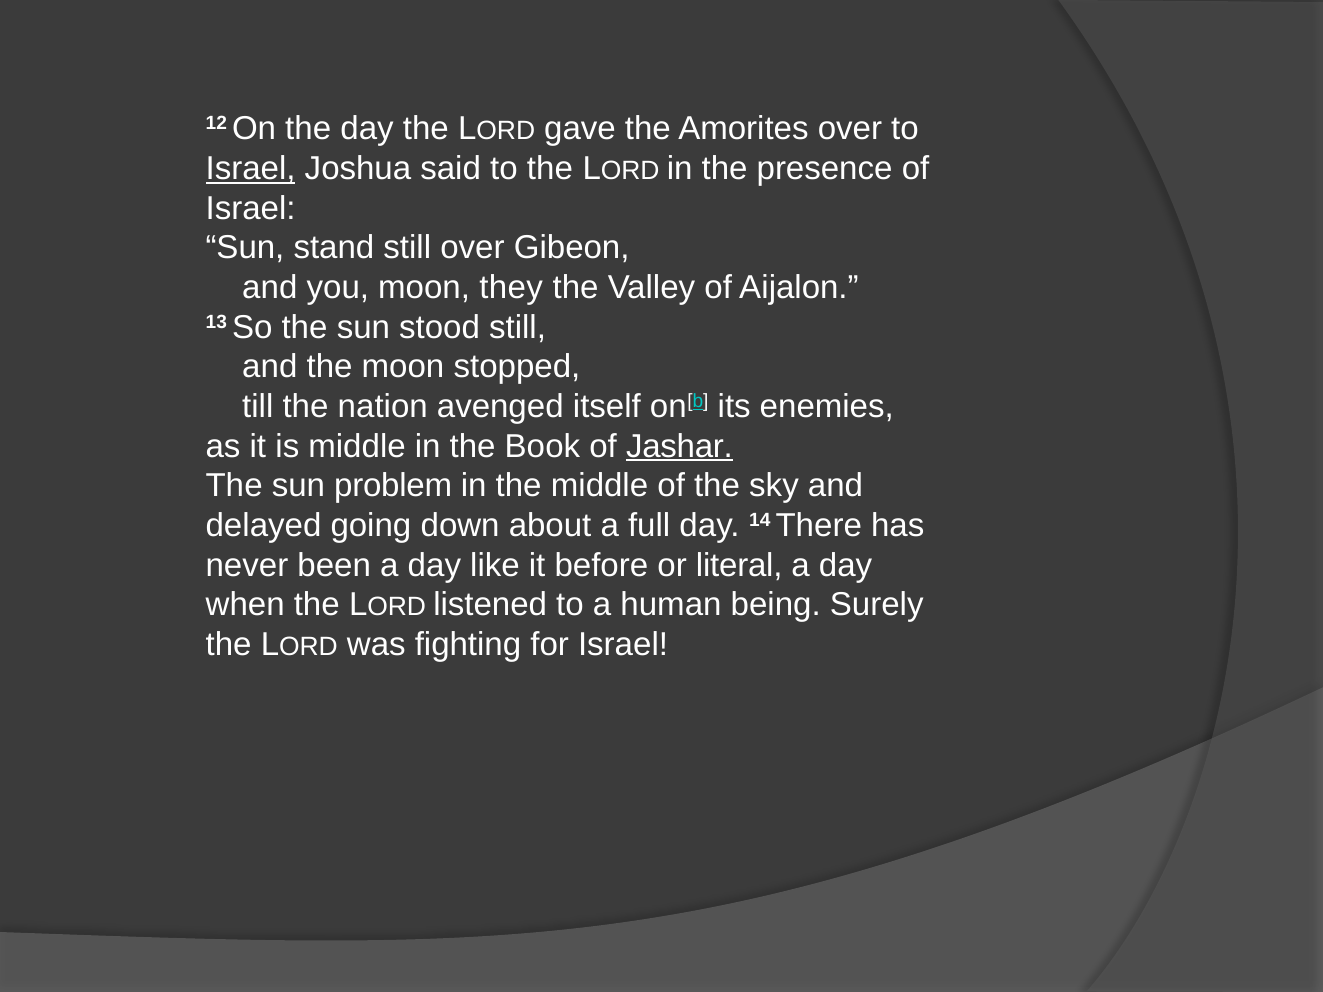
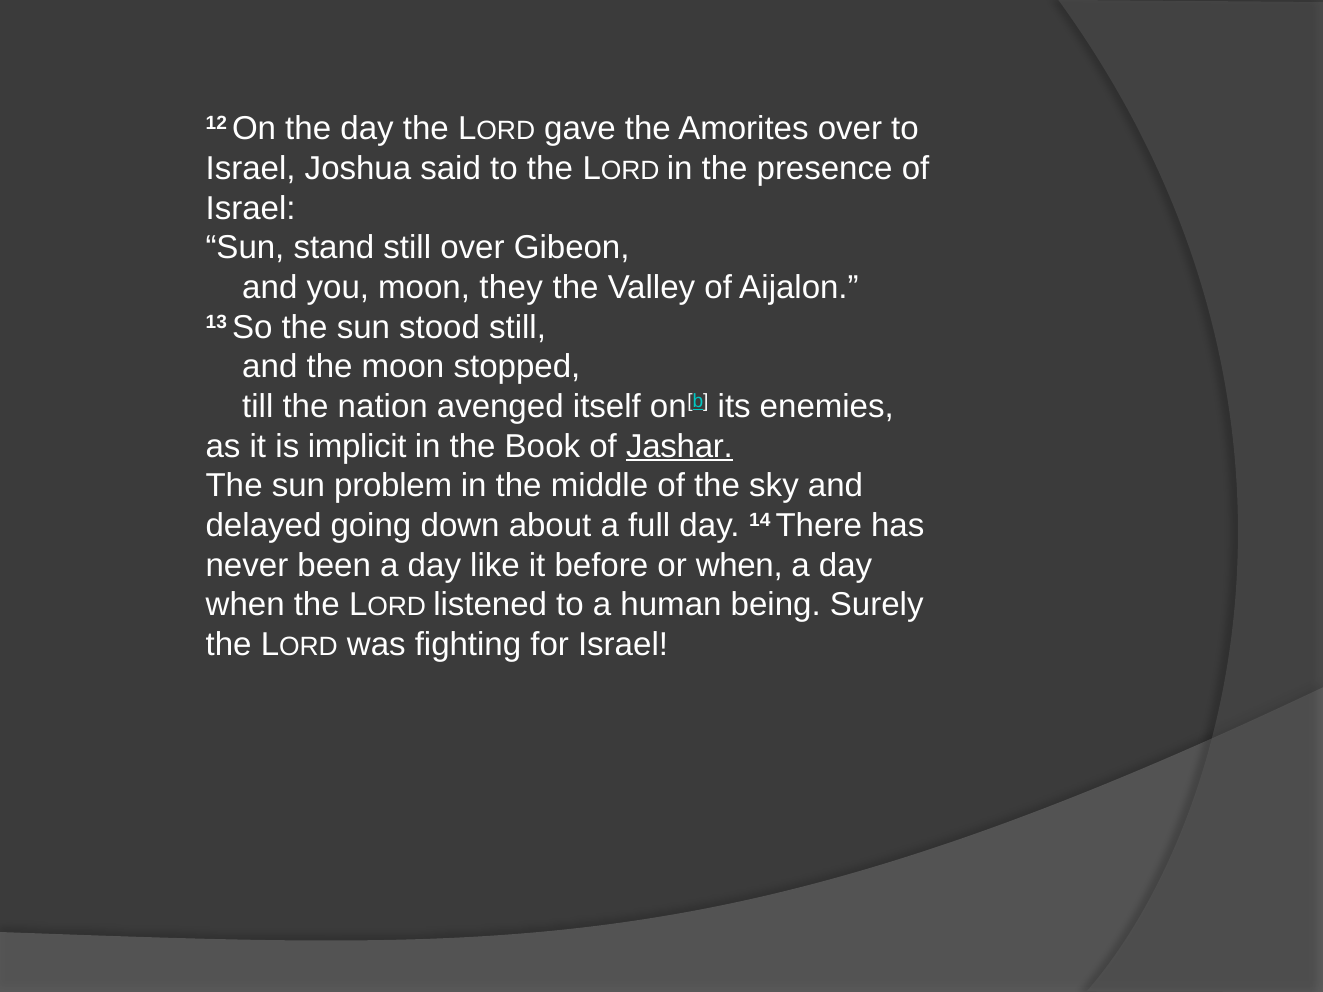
Israel underline: present -> none (251, 168)
is middle: middle -> implicit (357, 446)
or literal: literal -> when (739, 565)
